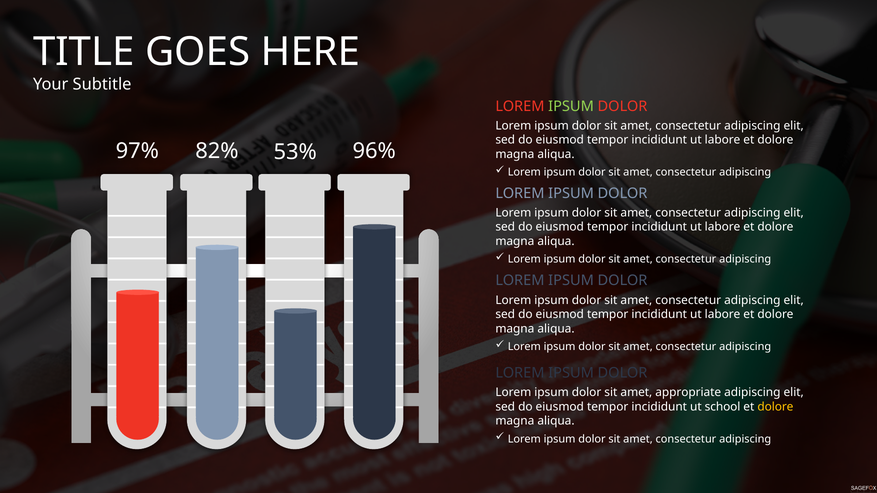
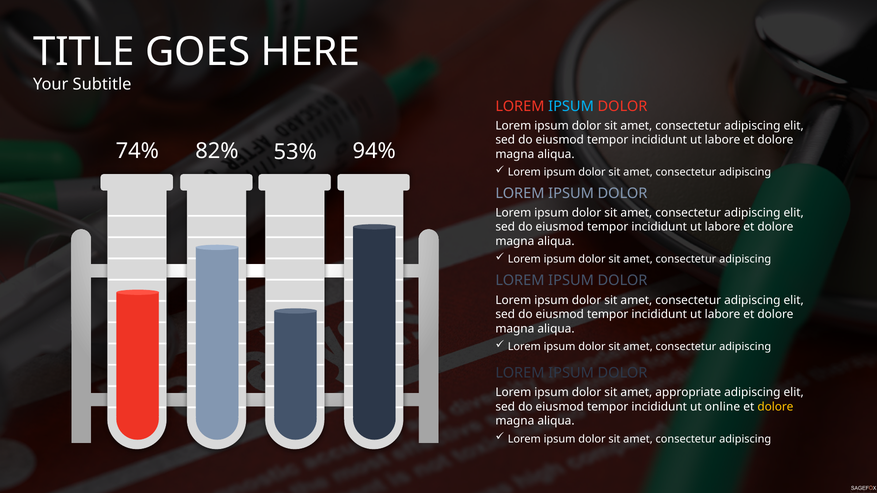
IPSUM colour: light green -> light blue (571, 106)
97%: 97% -> 74% (137, 151)
96%: 96% -> 94% (374, 151)
school: school -> online (722, 407)
